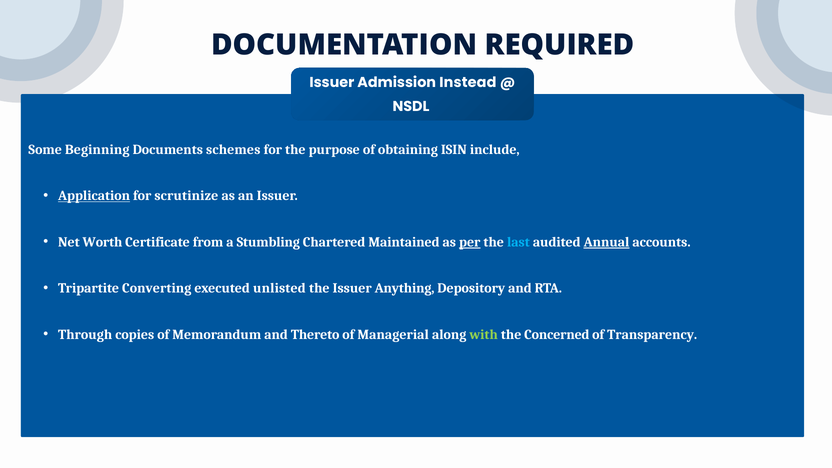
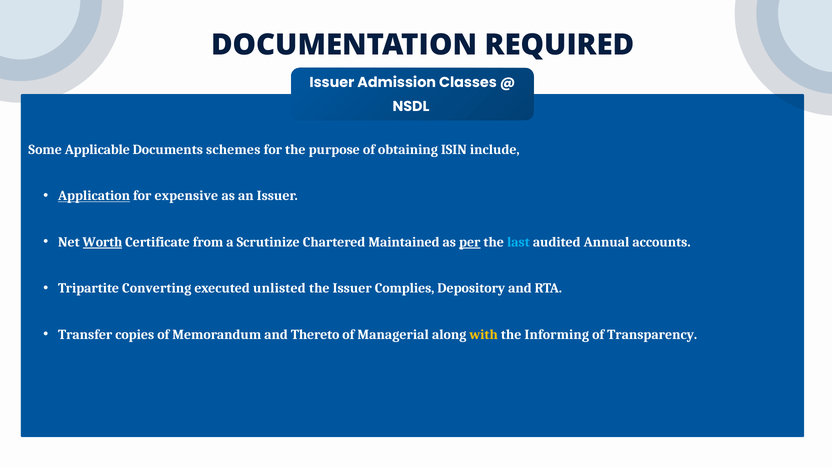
Instead: Instead -> Classes (468, 82)
Beginning: Beginning -> Applicable (97, 149)
scrutinize: scrutinize -> expensive (186, 196)
Worth underline: none -> present (102, 242)
Stumbling: Stumbling -> Scrutinize (268, 242)
Annual underline: present -> none (607, 242)
Anything: Anything -> Complies (405, 288)
Through: Through -> Transfer (85, 334)
with colour: light green -> yellow (484, 334)
Concerned: Concerned -> Informing (557, 334)
